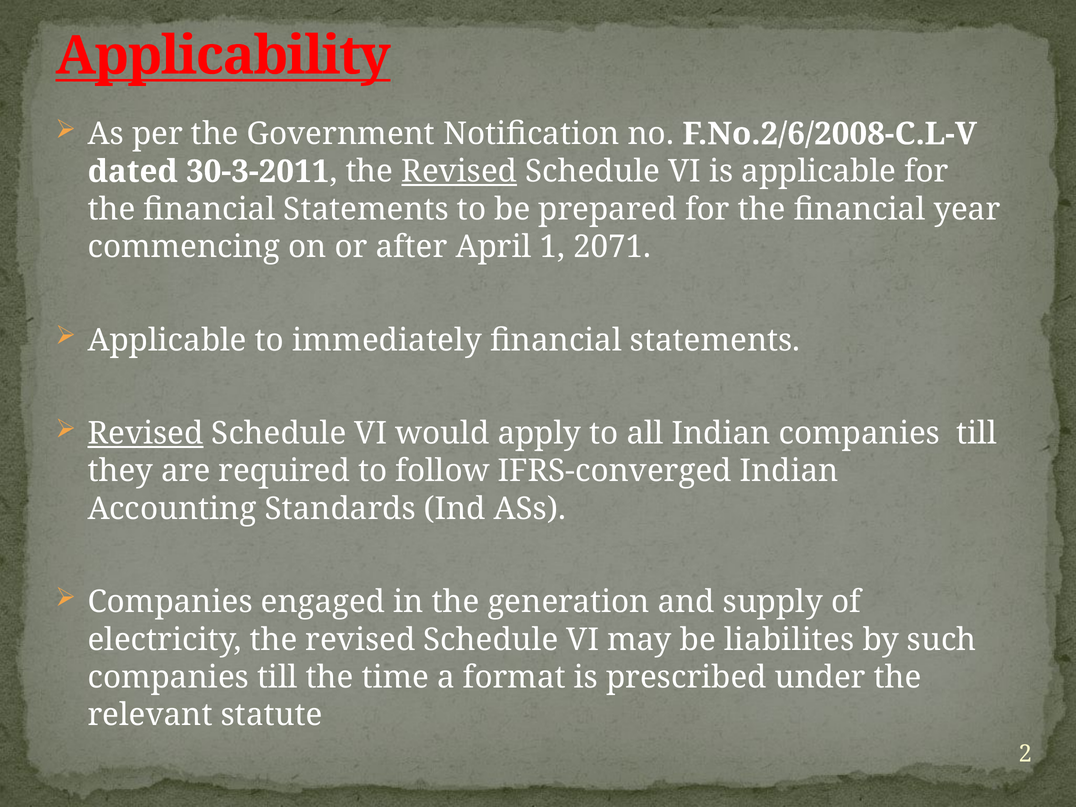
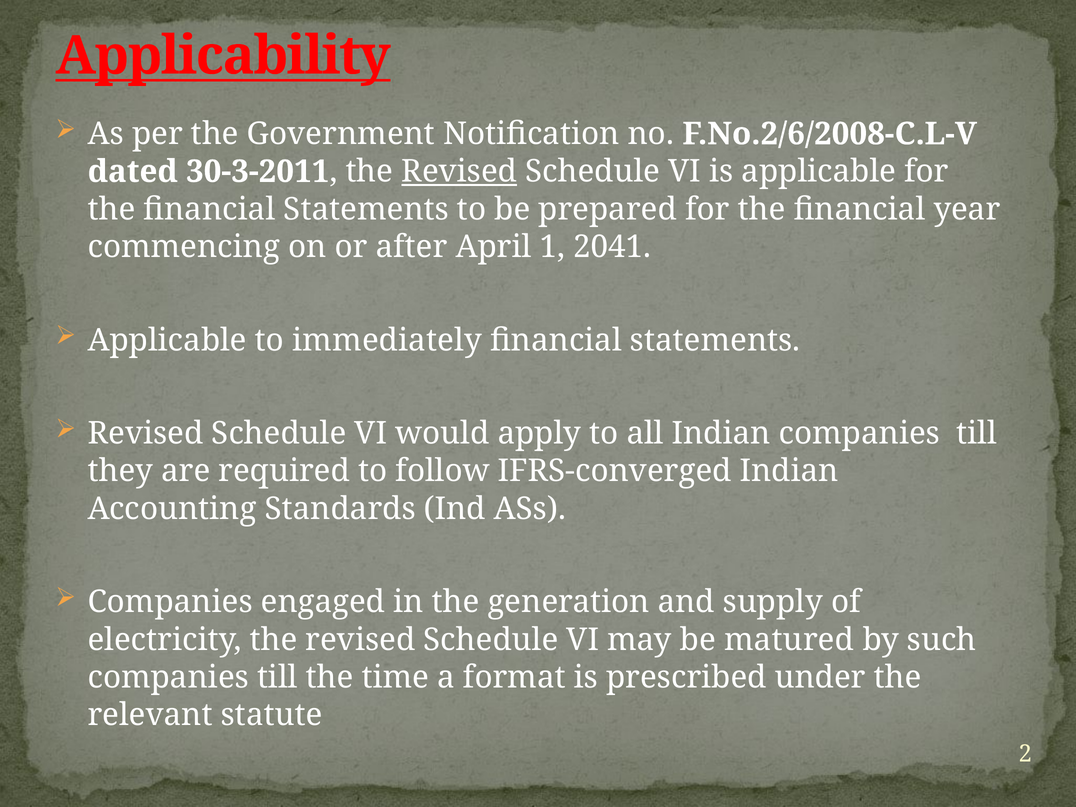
2071: 2071 -> 2041 (612, 247)
Revised underline: present -> none (146, 433)
liabilites: liabilites -> matured (789, 640)
